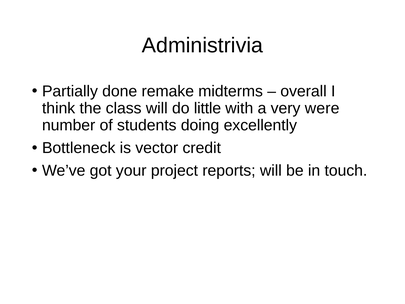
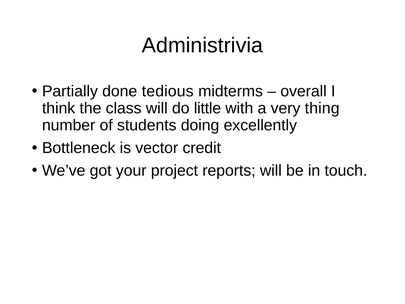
remake: remake -> tedious (168, 91)
were: were -> thing (322, 108)
